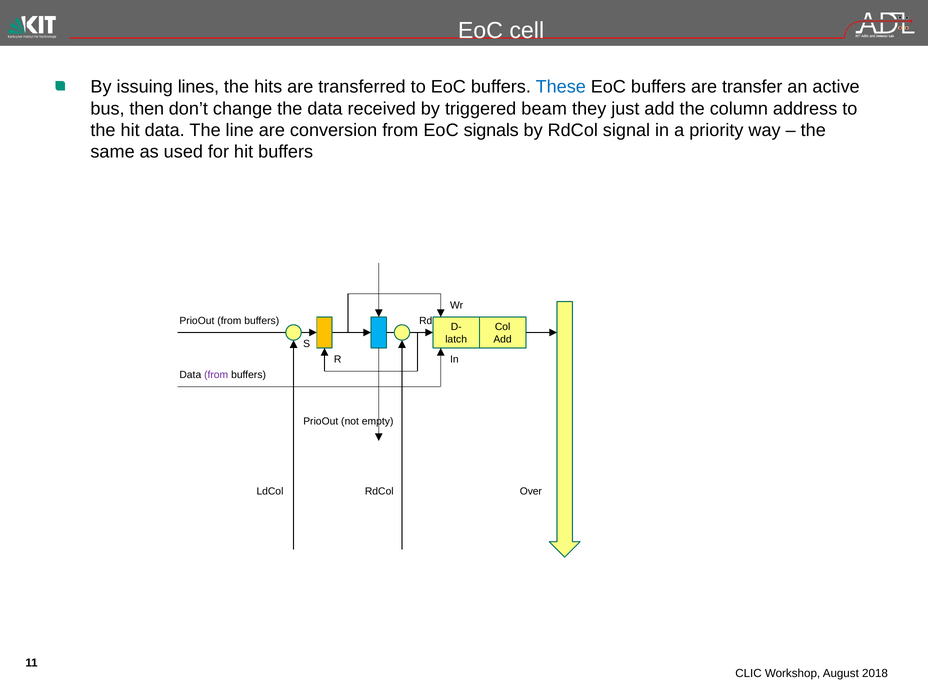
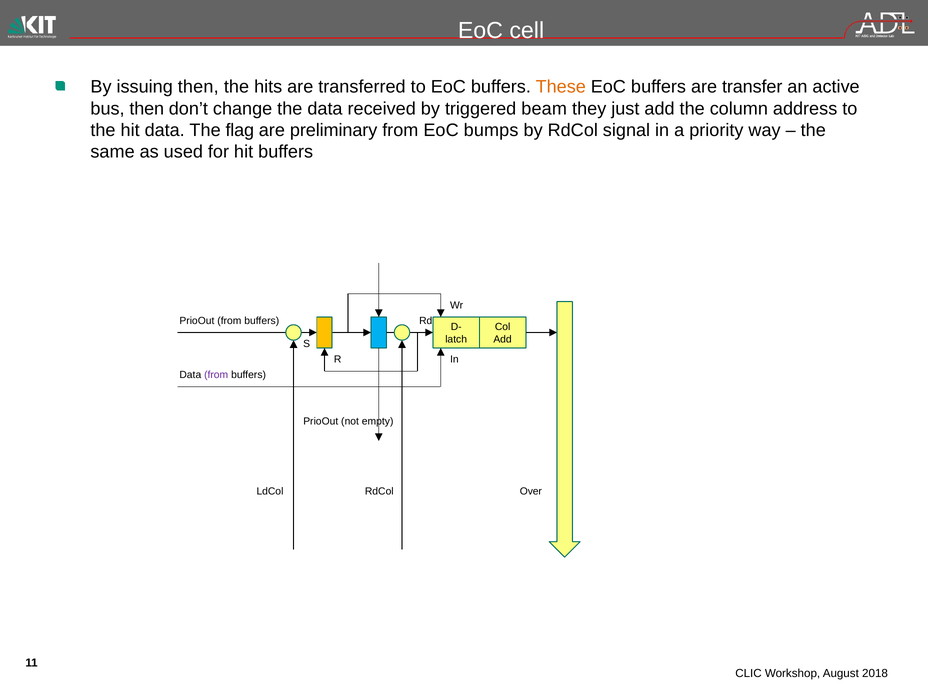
issuing lines: lines -> then (198, 87)
These colour: blue -> orange (561, 87)
line: line -> flag (240, 130)
conversion: conversion -> preliminary (334, 130)
signals: signals -> bumps (491, 130)
